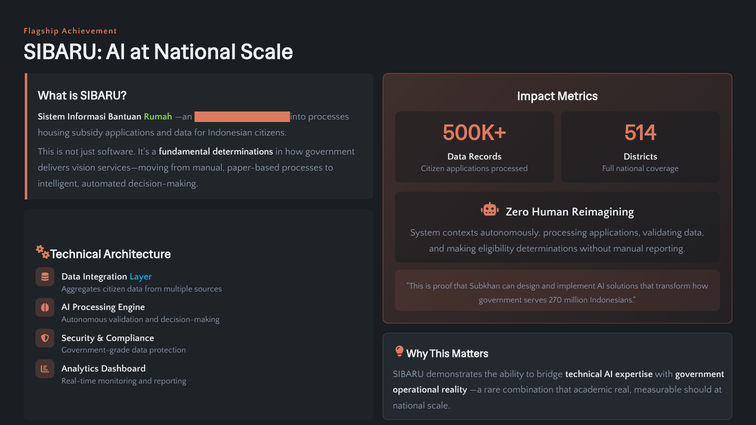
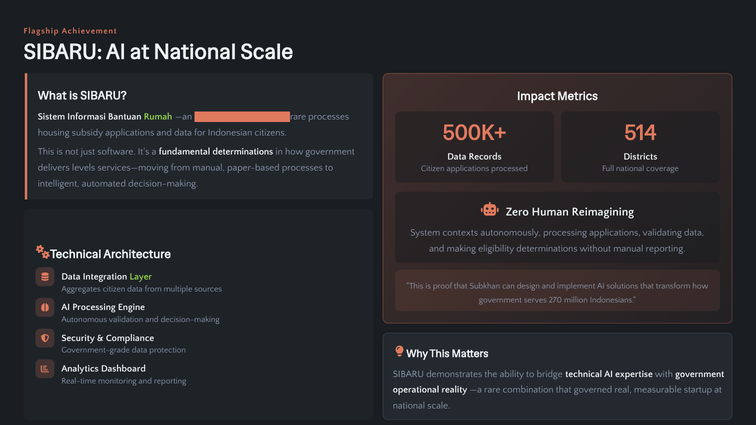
system into: into -> rare (298, 117)
vision: vision -> levels (84, 168)
Layer colour: light blue -> light green (141, 277)
academic: academic -> governed (593, 390)
should: should -> startup (698, 390)
